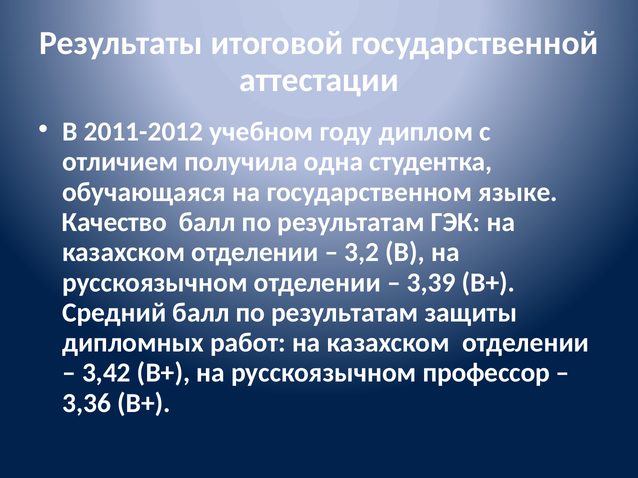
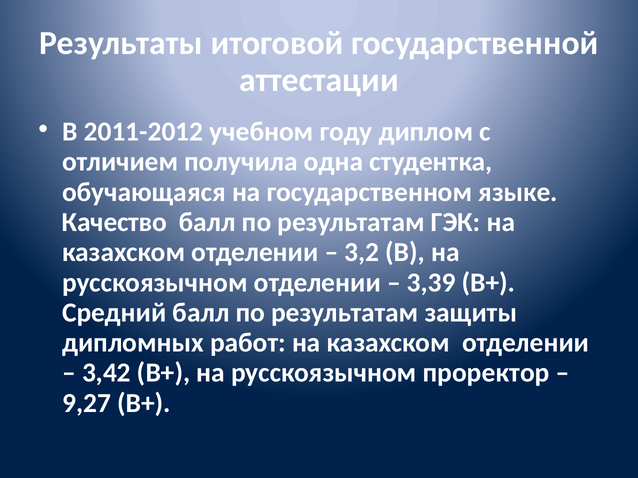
профессор: профессор -> проректор (486, 373)
3,36: 3,36 -> 9,27 (87, 403)
